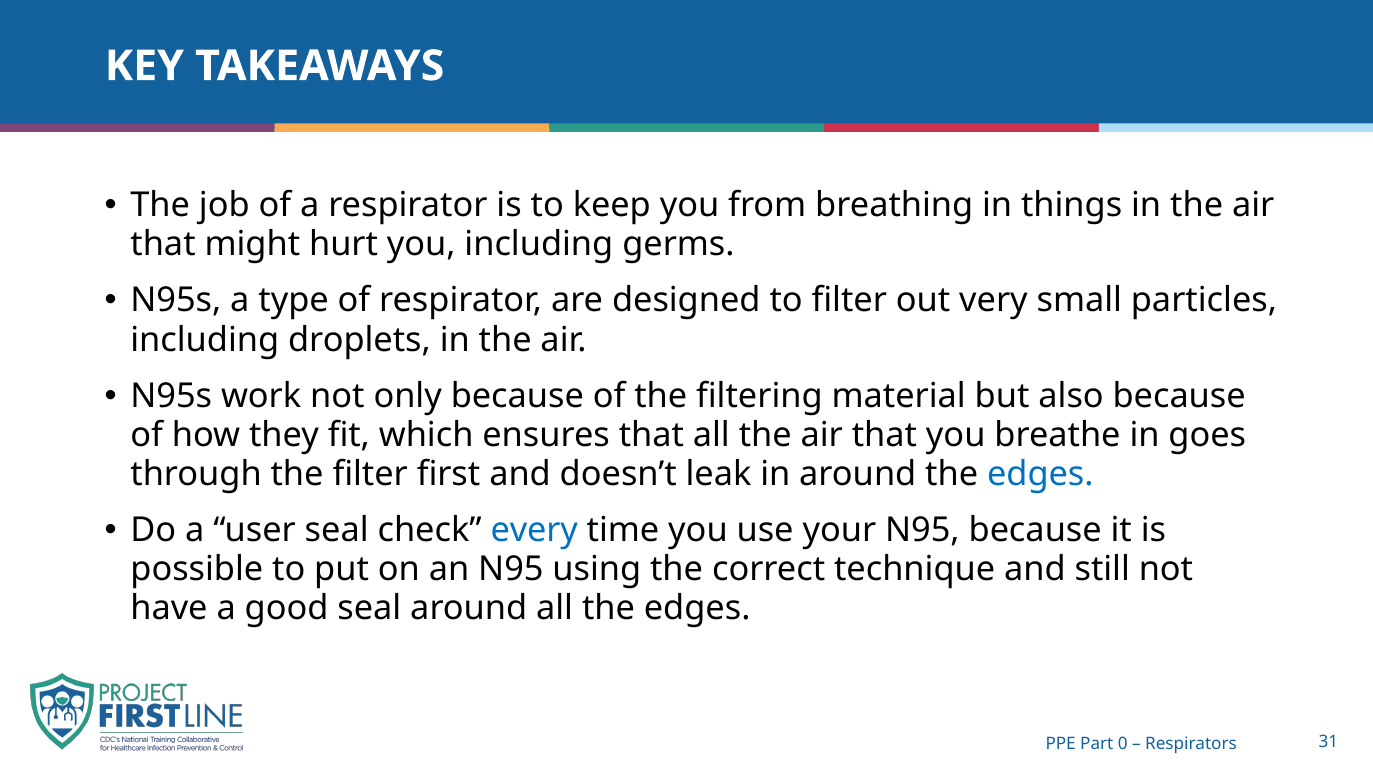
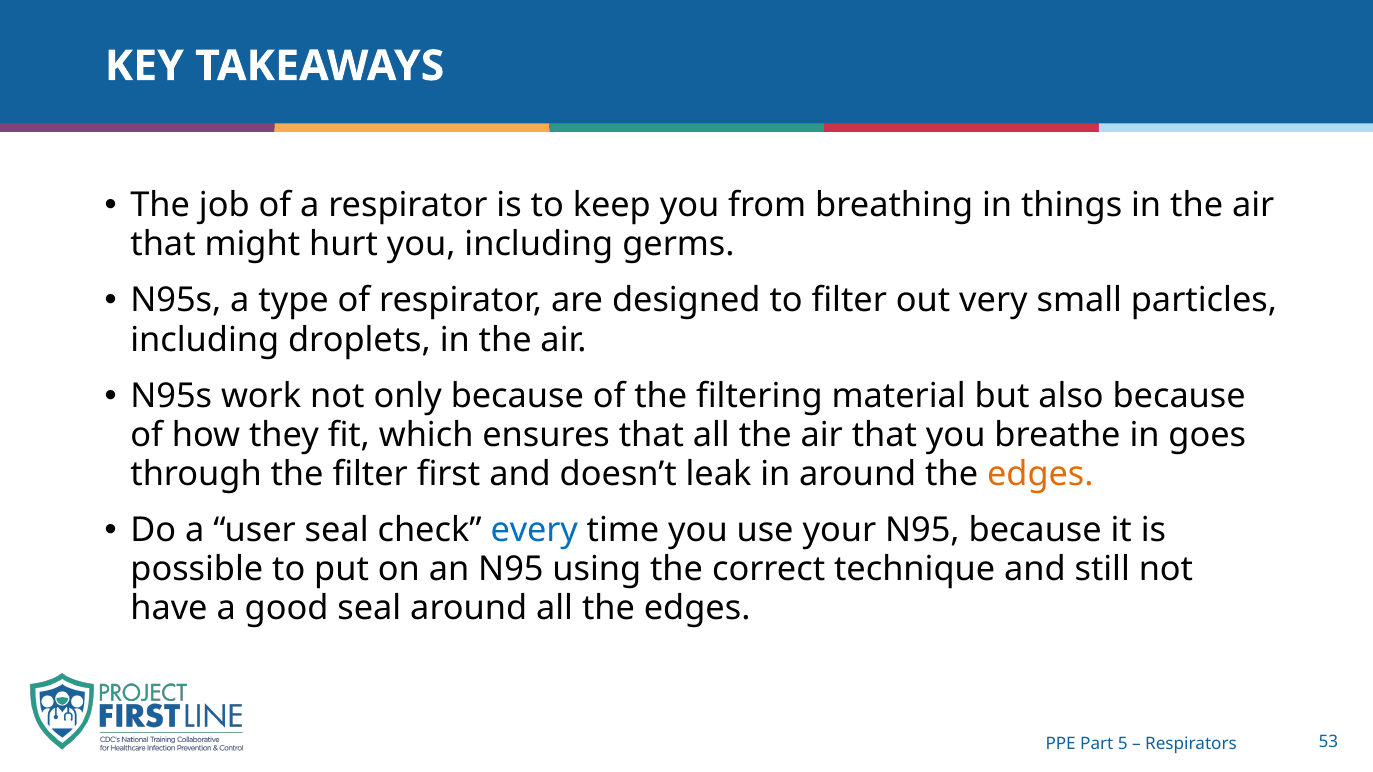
edges colour: blue -> orange (1040, 474)
0: 0 -> 5 (1123, 744)
31: 31 -> 53 (1328, 742)
